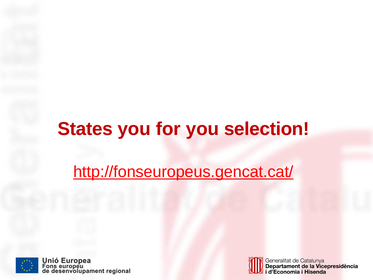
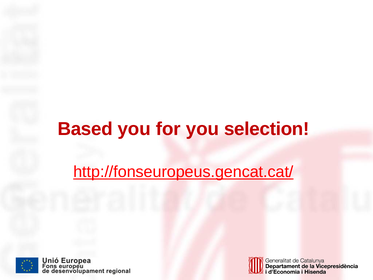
States: States -> Based (85, 129)
